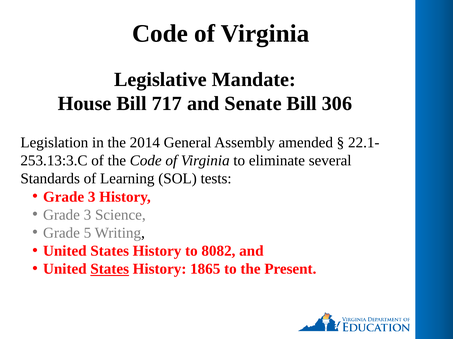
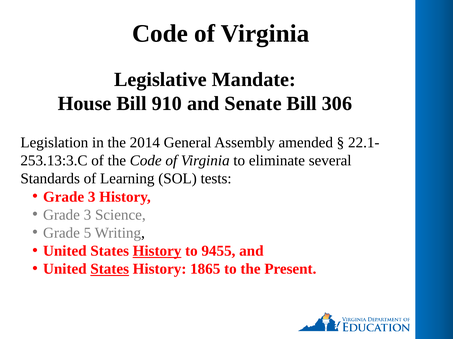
717: 717 -> 910 (167, 104)
History underline: none -> present (157, 251)
8082: 8082 -> 9455 (218, 251)
